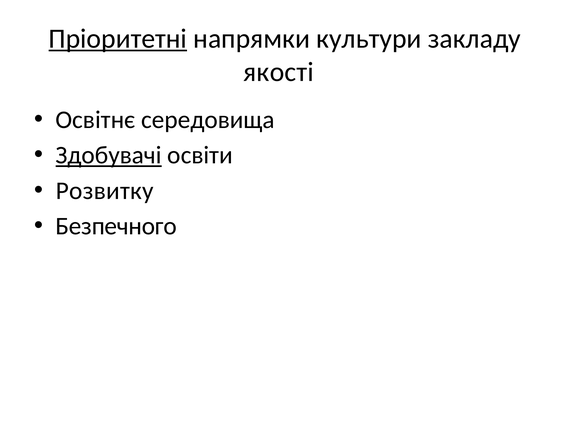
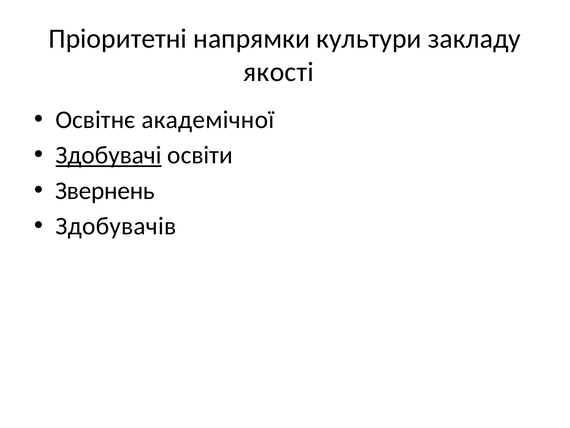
Пріоритетні underline: present -> none (118, 39)
середовища: середовища -> академічної (208, 120)
Розвитку: Розвитку -> Звернень (105, 191)
Безпечного: Безпечного -> Здобувачів (116, 226)
